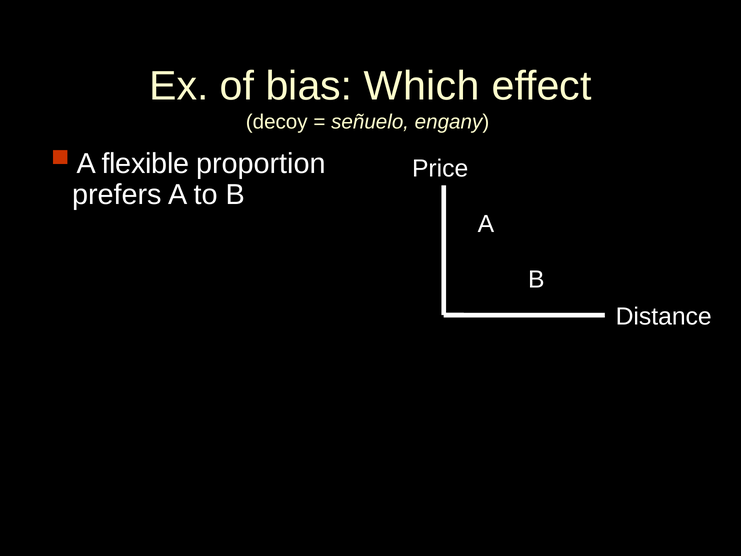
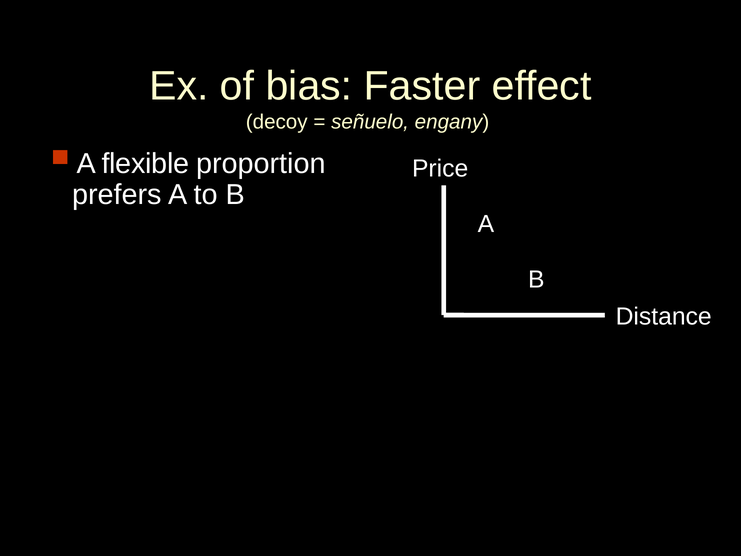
Which: Which -> Faster (422, 86)
